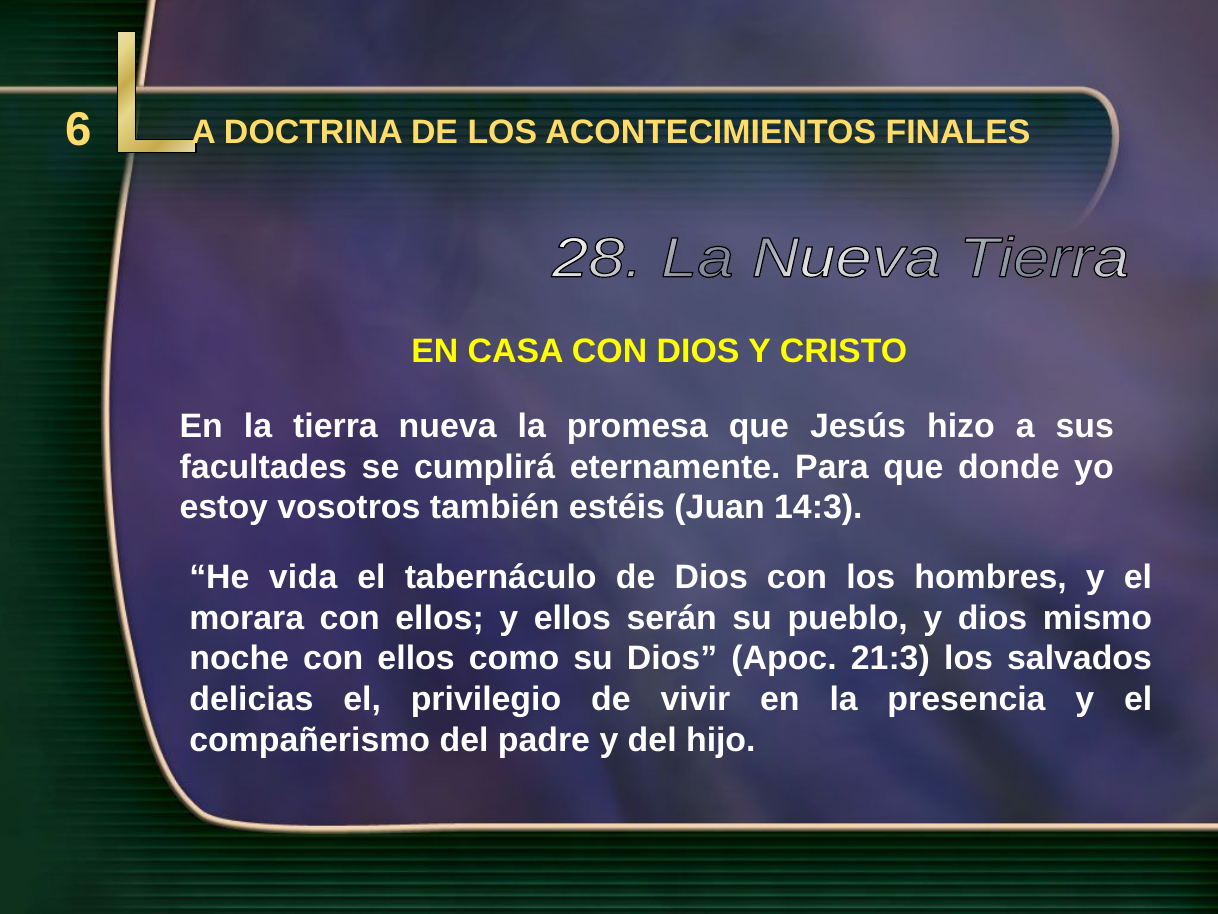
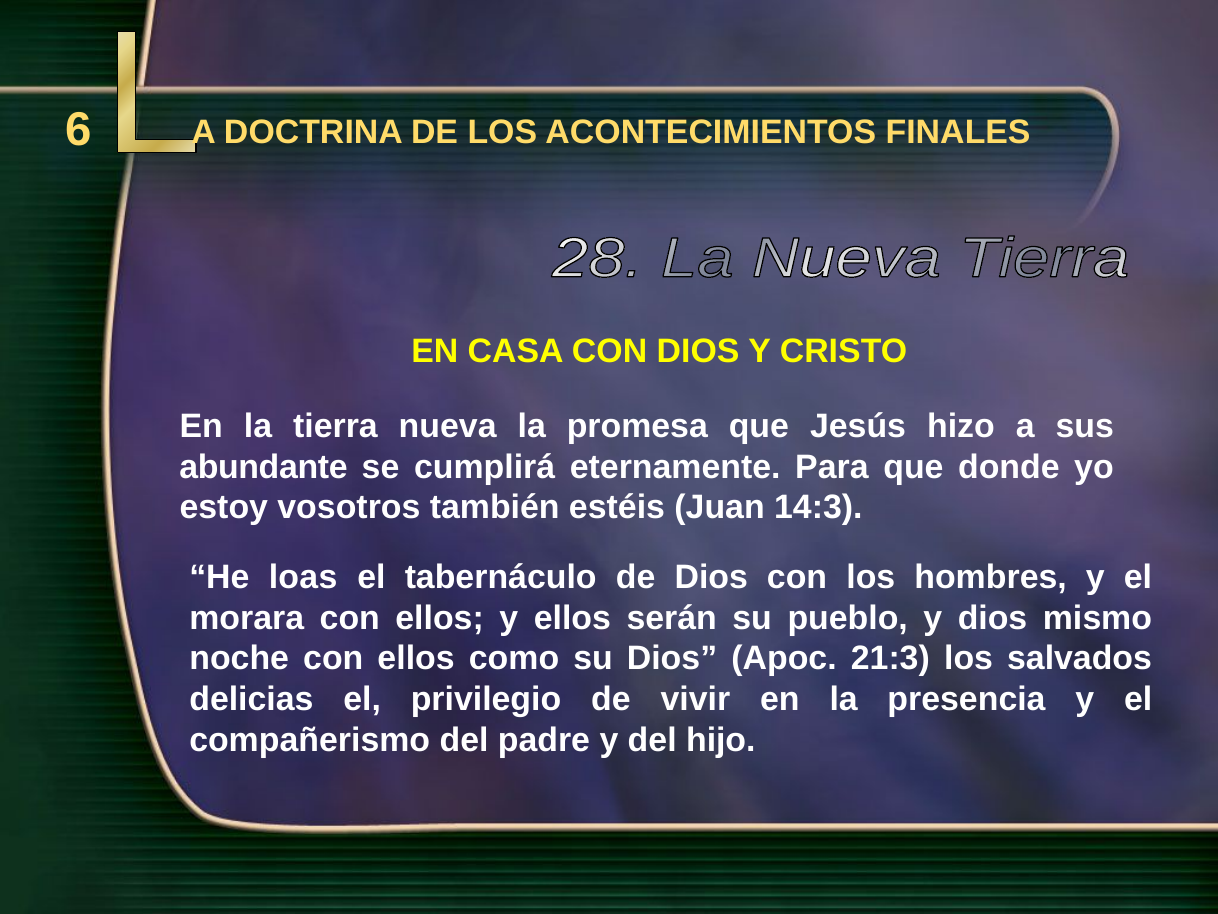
facultades: facultades -> abundante (263, 467)
vida: vida -> loas (303, 577)
